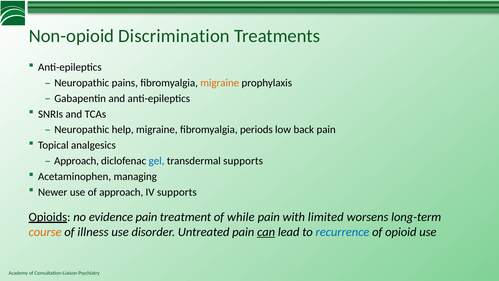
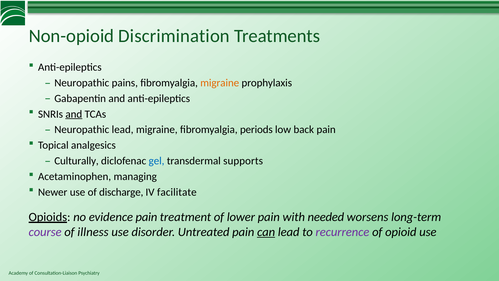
and underline: none -> present (74, 114)
Neuropathic help: help -> lead (123, 130)
Approach: Approach -> Culturally (77, 161)
of approach: approach -> discharge (121, 192)
IV supports: supports -> facilitate (177, 192)
while: while -> lower (241, 217)
limited: limited -> needed (326, 217)
course colour: orange -> purple (45, 232)
recurrence colour: blue -> purple (342, 232)
